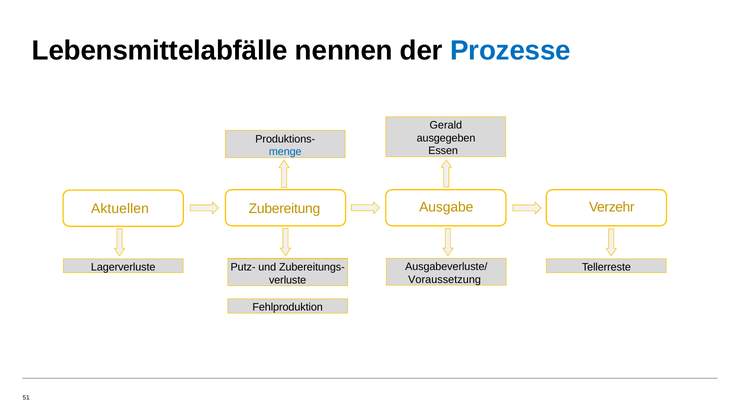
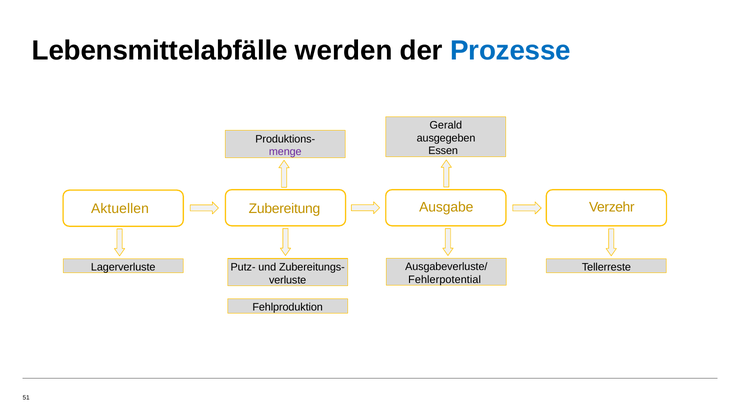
nennen: nennen -> werden (344, 51)
menge colour: blue -> purple (285, 152)
Voraussetzung: Voraussetzung -> Fehlerpotential (445, 280)
